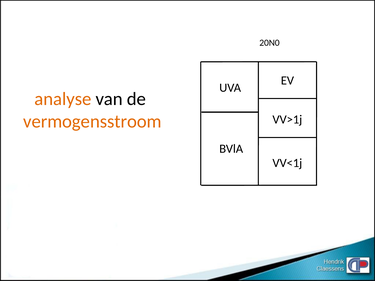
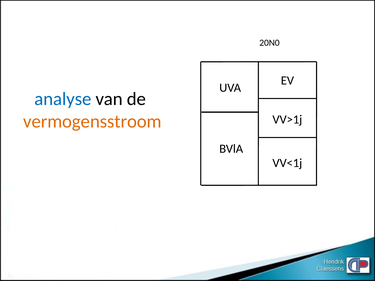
analyse colour: orange -> blue (63, 99)
